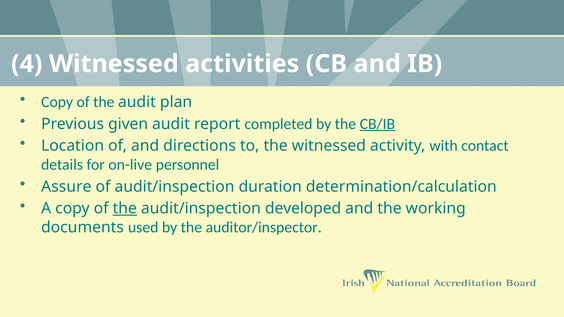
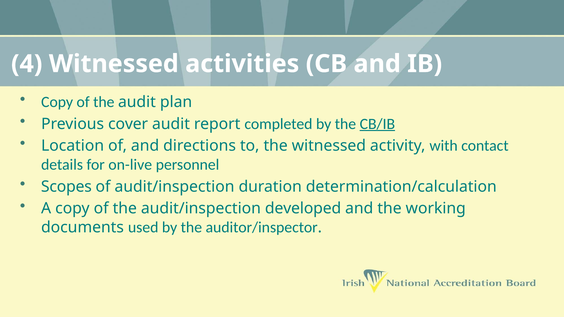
given: given -> cover (128, 124)
Assure: Assure -> Scopes (66, 187)
the underline: present -> none (125, 209)
